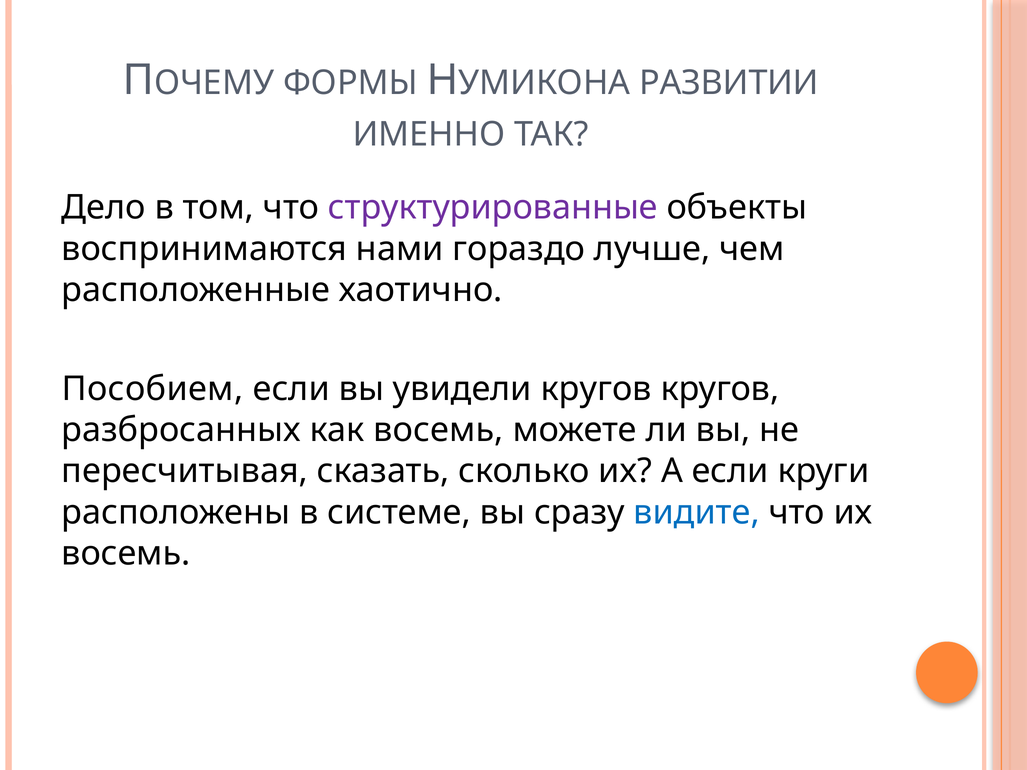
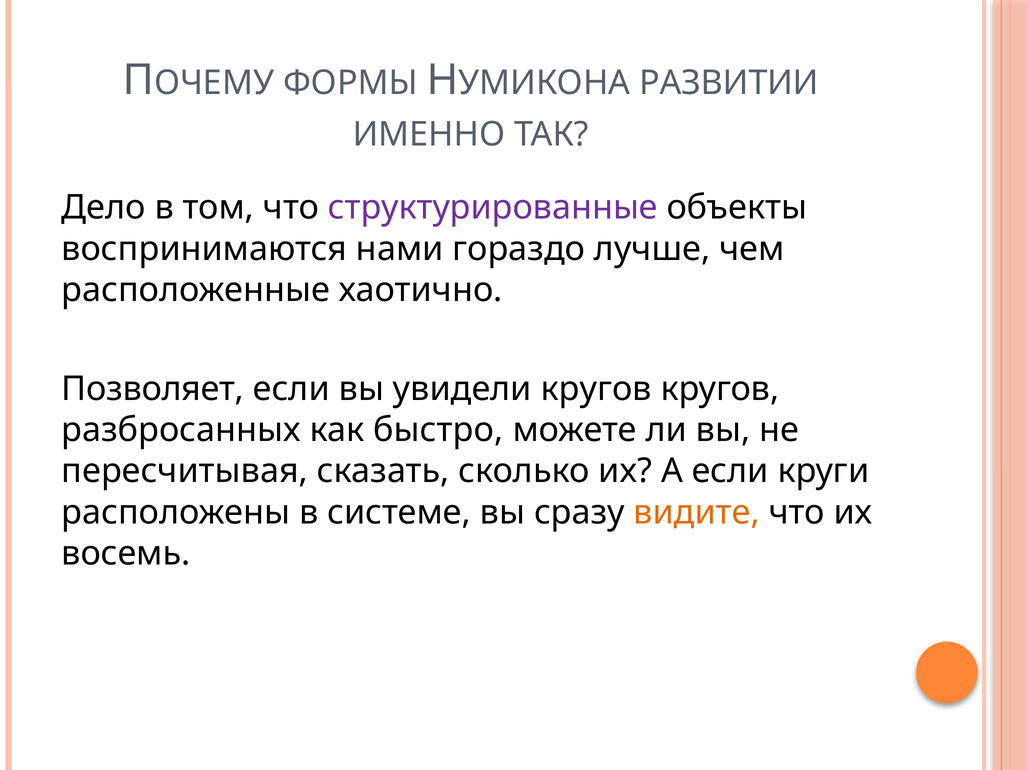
Пособием: Пособием -> Позволяет (153, 389)
как восемь: восемь -> быстро (438, 430)
видите colour: blue -> orange (697, 512)
